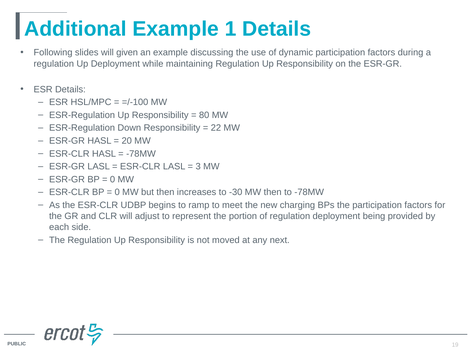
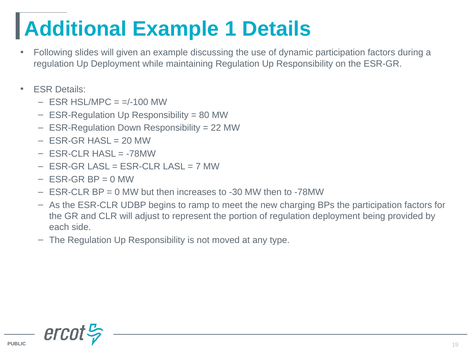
3: 3 -> 7 (198, 167)
next: next -> type (280, 240)
